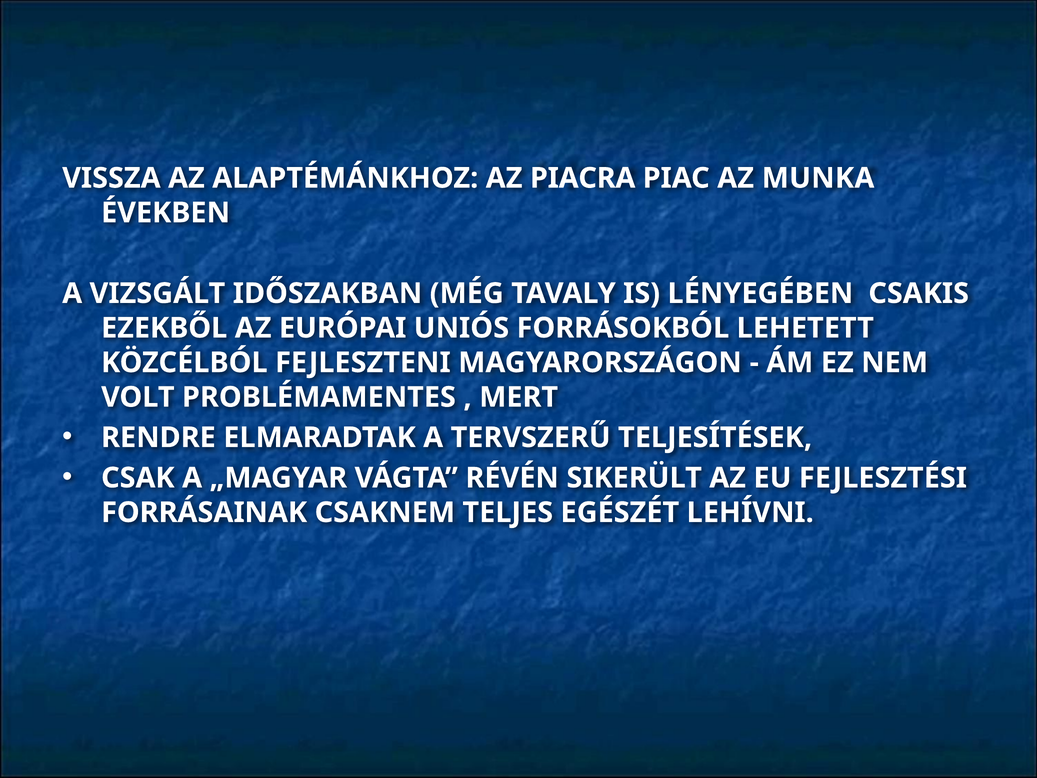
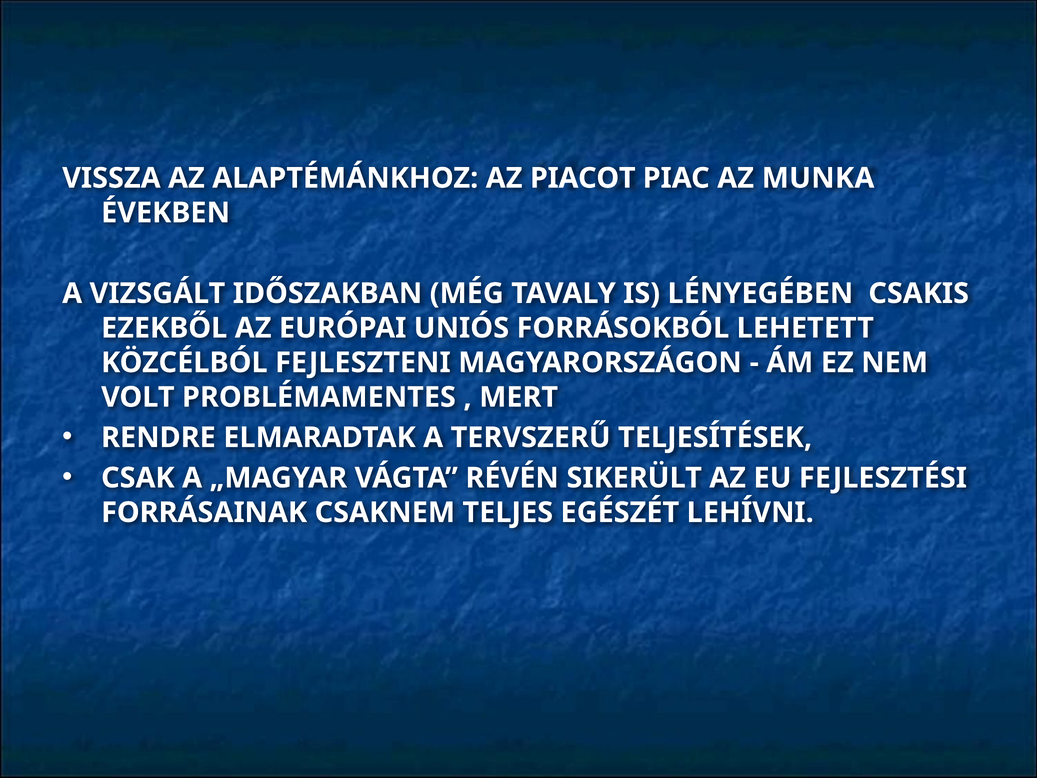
PIACRA: PIACRA -> PIACOT (583, 178)
